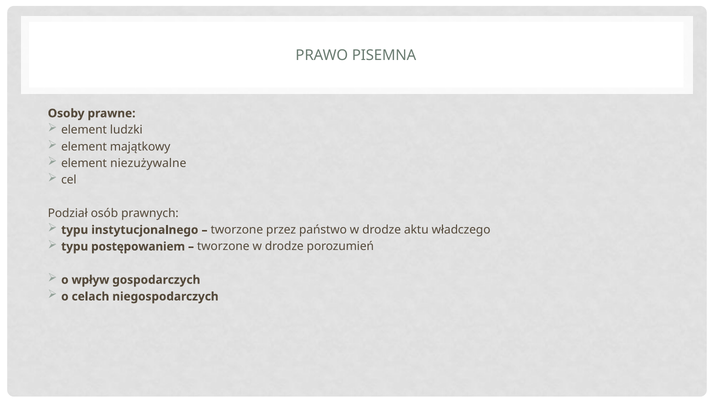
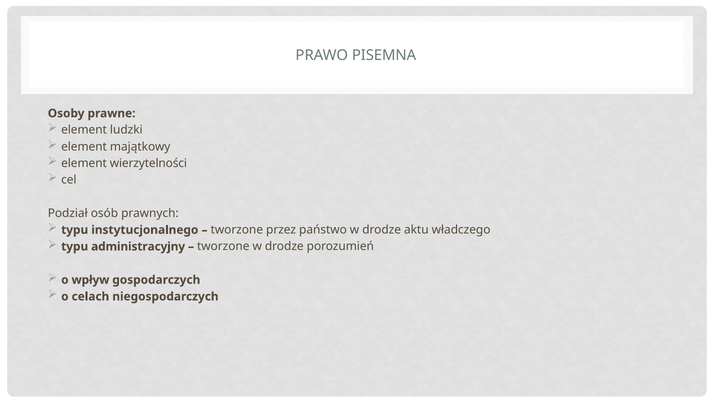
niezużywalne: niezużywalne -> wierzytelności (148, 163)
postępowaniem: postępowaniem -> administracyjny (138, 246)
